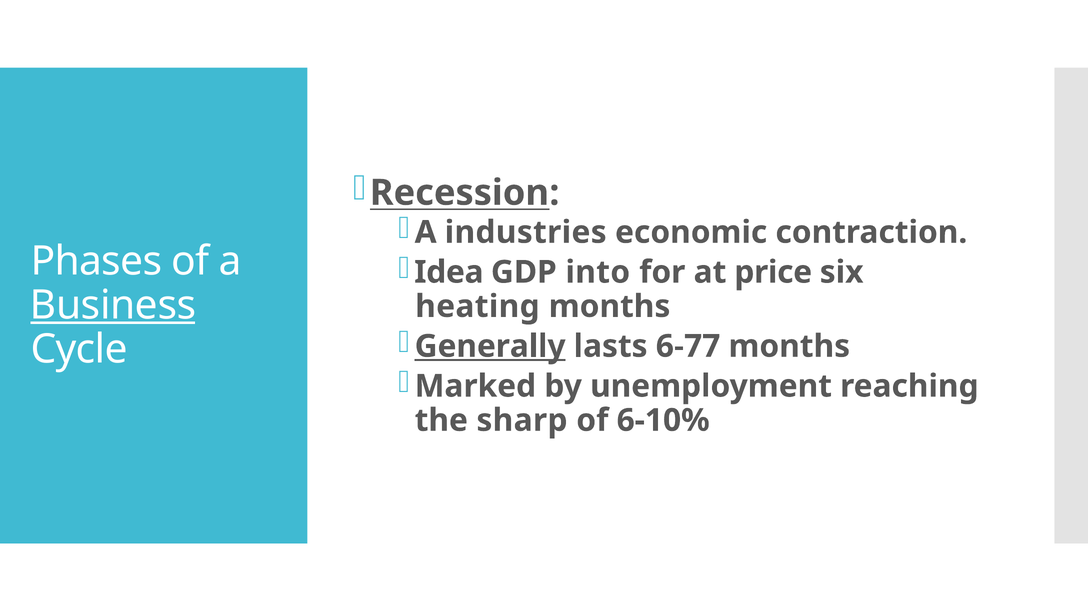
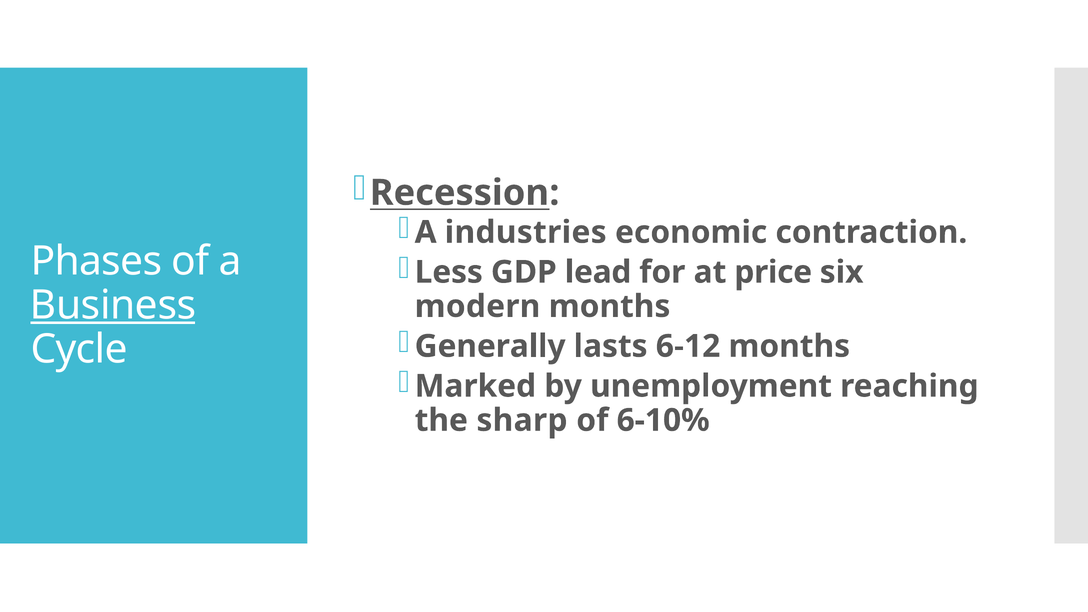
Idea: Idea -> Less (449, 272)
into: into -> lead (598, 272)
heating: heating -> modern (477, 306)
Generally underline: present -> none (490, 346)
6-77: 6-77 -> 6-12 (688, 346)
